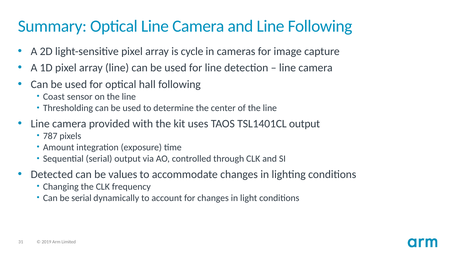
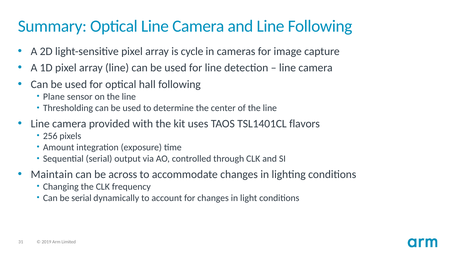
Coast: Coast -> Plane (54, 97)
TSL1401CL output: output -> flavors (305, 124)
787: 787 -> 256 (50, 136)
Detected: Detected -> Maintain (52, 174)
values: values -> across (123, 174)
